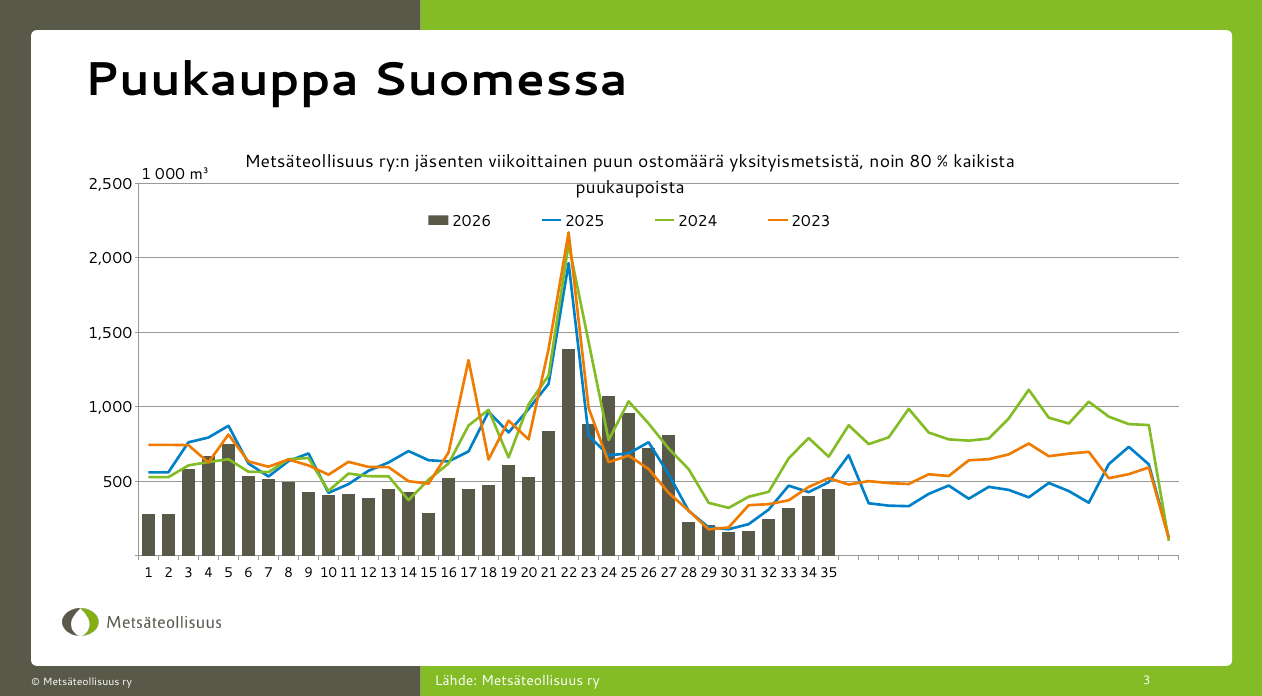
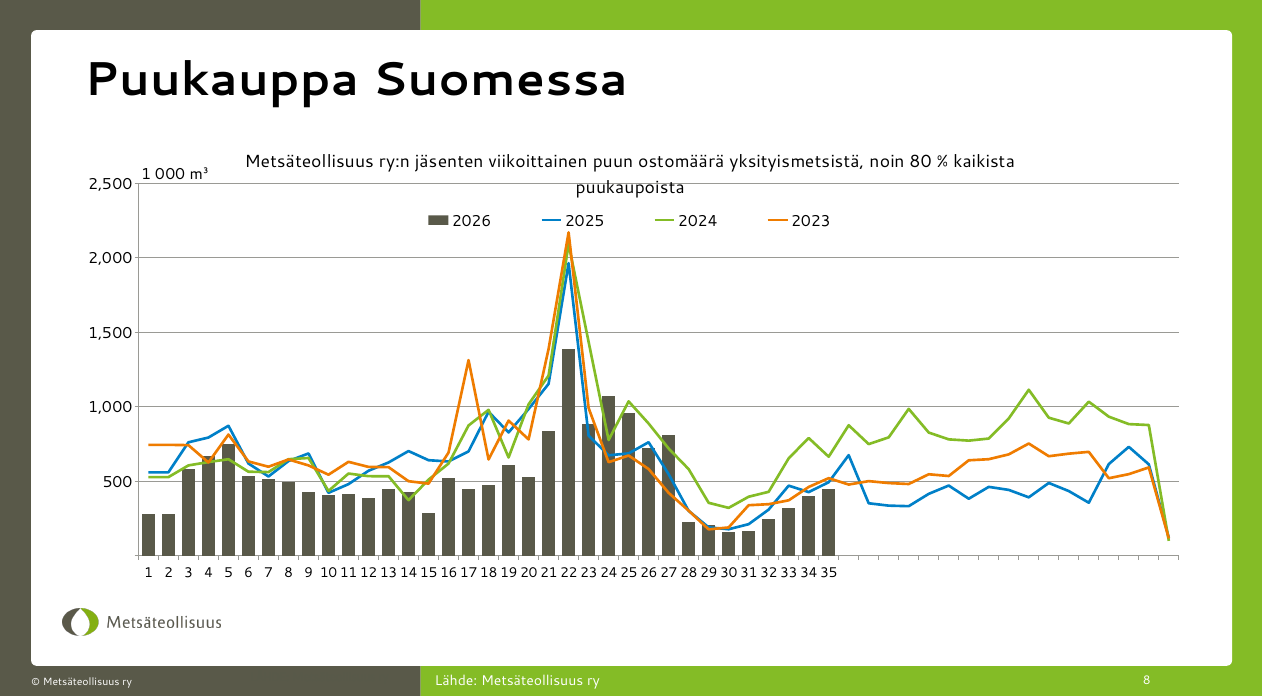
ry 3: 3 -> 8 (1147, 680)
